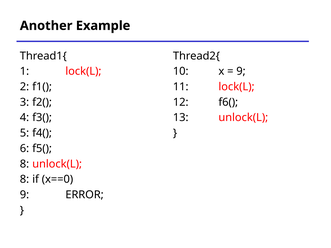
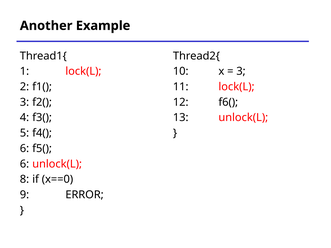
9: 9 -> 3 (241, 71)
8: 8 -> 6 (24, 164)
